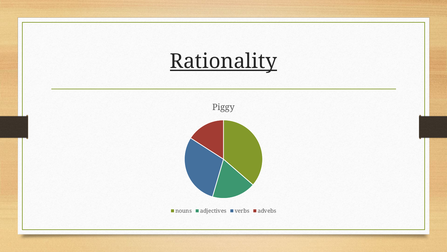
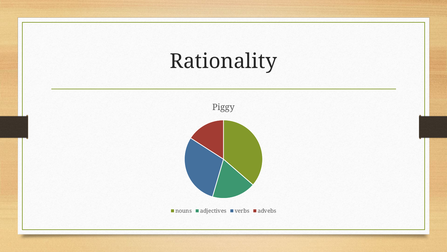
Rationality underline: present -> none (223, 61)
